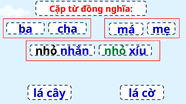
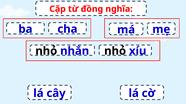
nhỏ colour: green -> black (115, 51)
